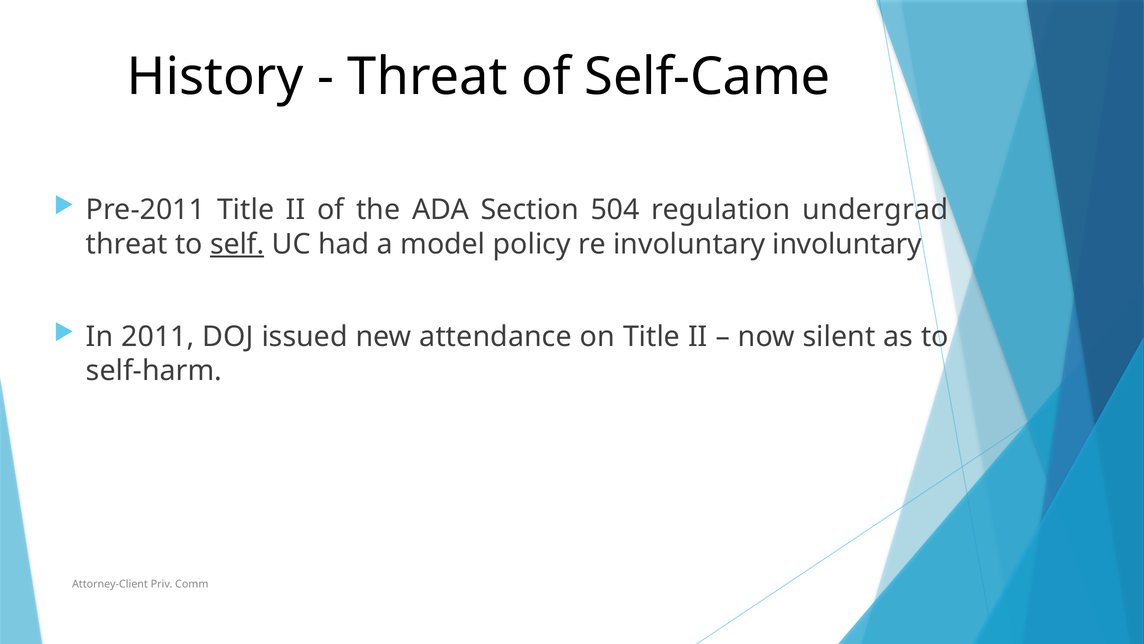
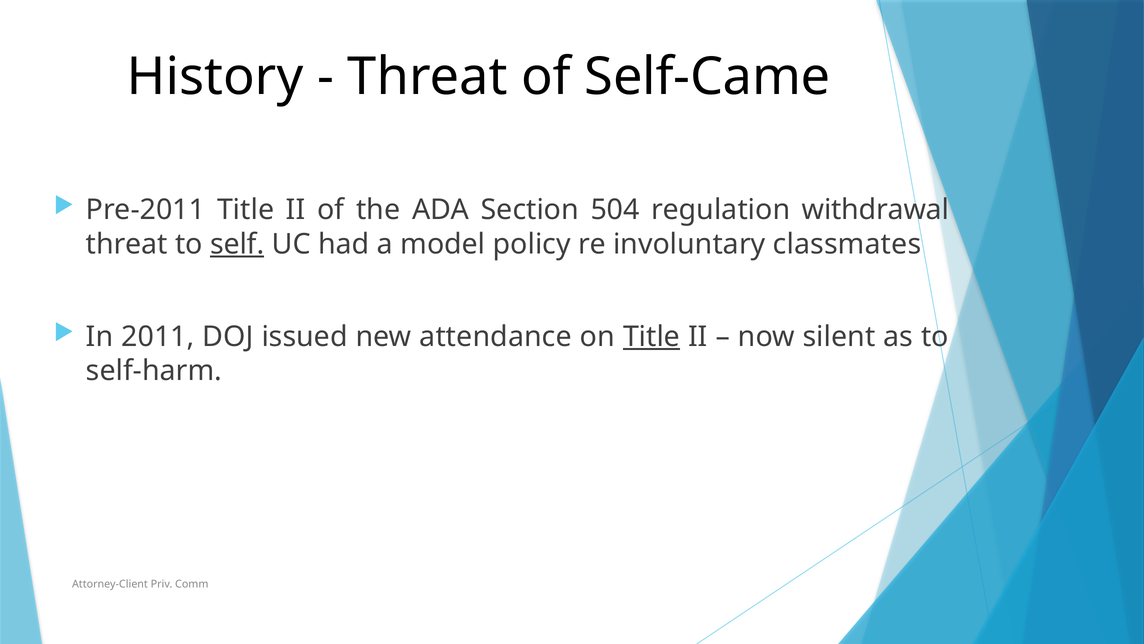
undergrad: undergrad -> withdrawal (875, 210)
involuntary involuntary: involuntary -> classmates (847, 244)
Title underline: none -> present (652, 336)
